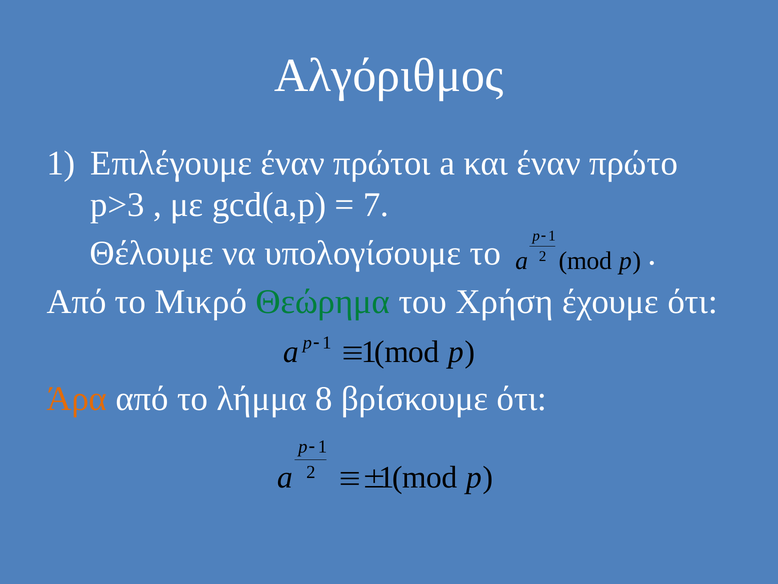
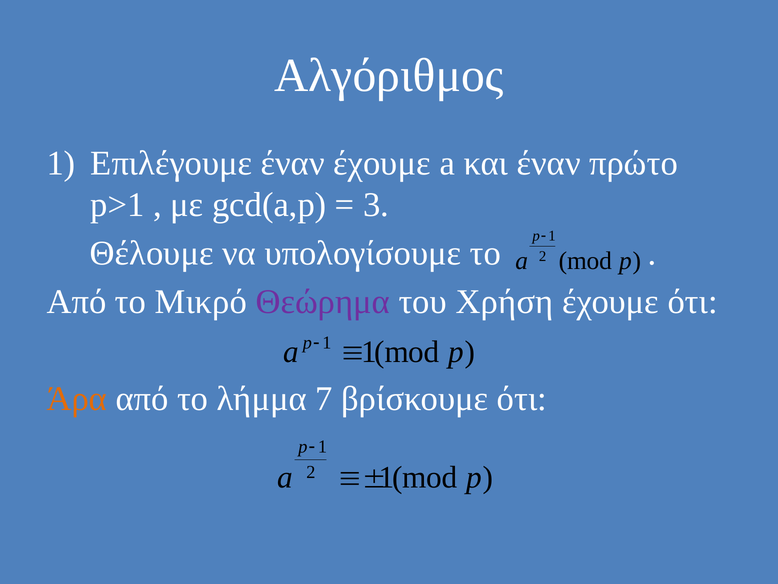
έναν πρώτοι: πρώτοι -> έχουμε (382, 163)
p>3: p>3 -> p>1 (117, 205)
7: 7 -> 3 (376, 205)
Θεώρημα colour: green -> purple (323, 302)
8: 8 -> 7 (324, 398)
